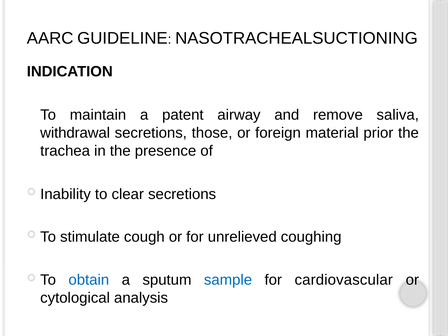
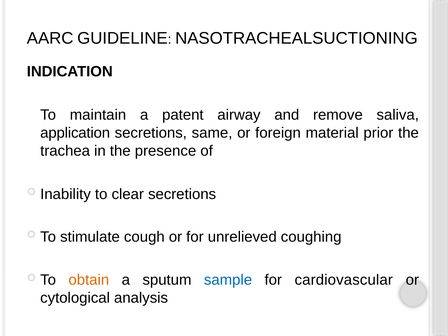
withdrawal: withdrawal -> application (75, 133)
those: those -> same (212, 133)
obtain colour: blue -> orange (89, 280)
